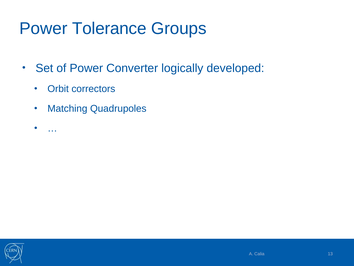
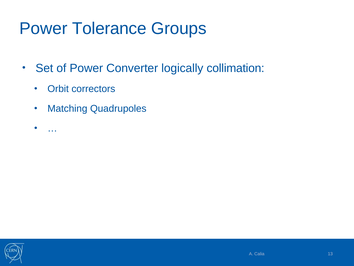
developed: developed -> collimation (236, 68)
